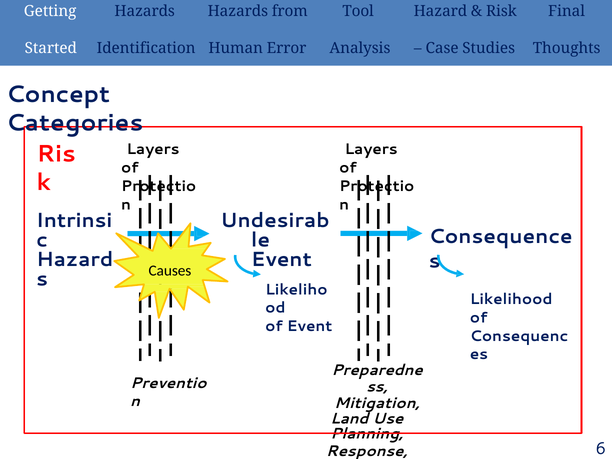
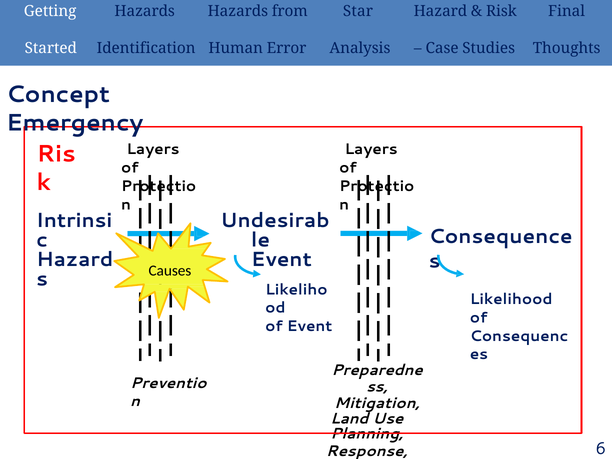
Tool: Tool -> Star (358, 11)
Categories: Categories -> Emergency (75, 123)
